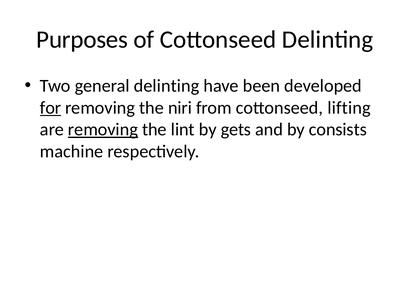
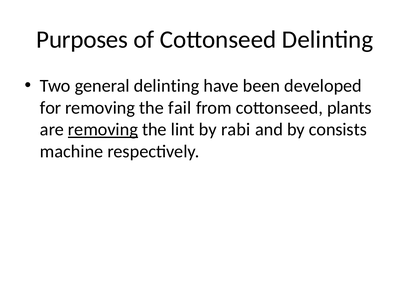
for underline: present -> none (51, 108)
niri: niri -> fail (180, 108)
lifting: lifting -> plants (349, 108)
gets: gets -> rabi (236, 130)
